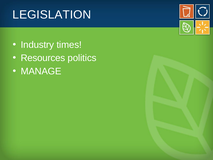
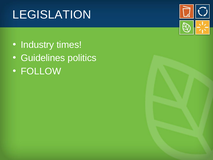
Resources: Resources -> Guidelines (43, 58)
MANAGE: MANAGE -> FOLLOW (41, 71)
